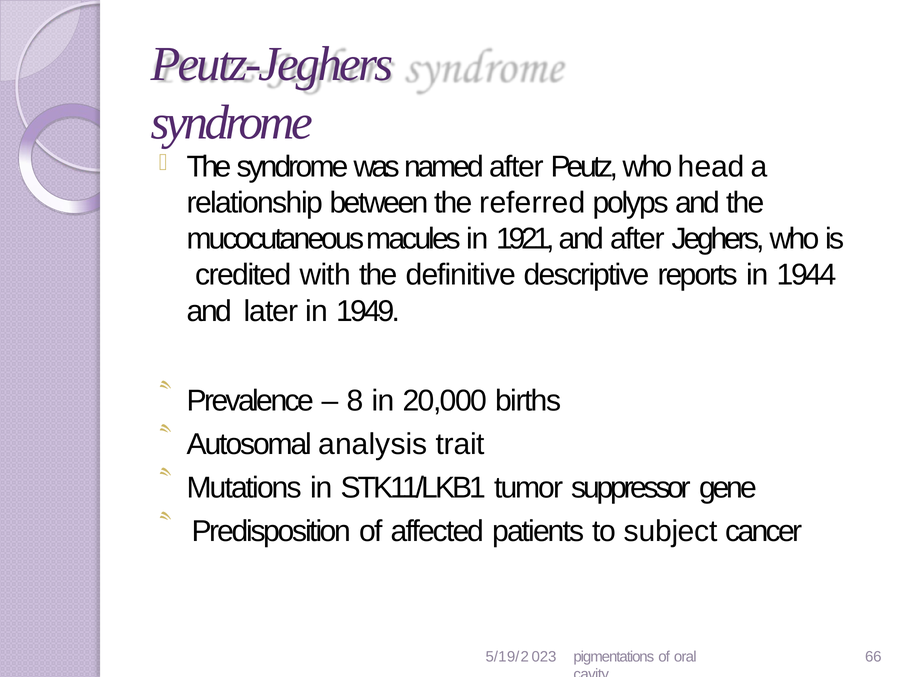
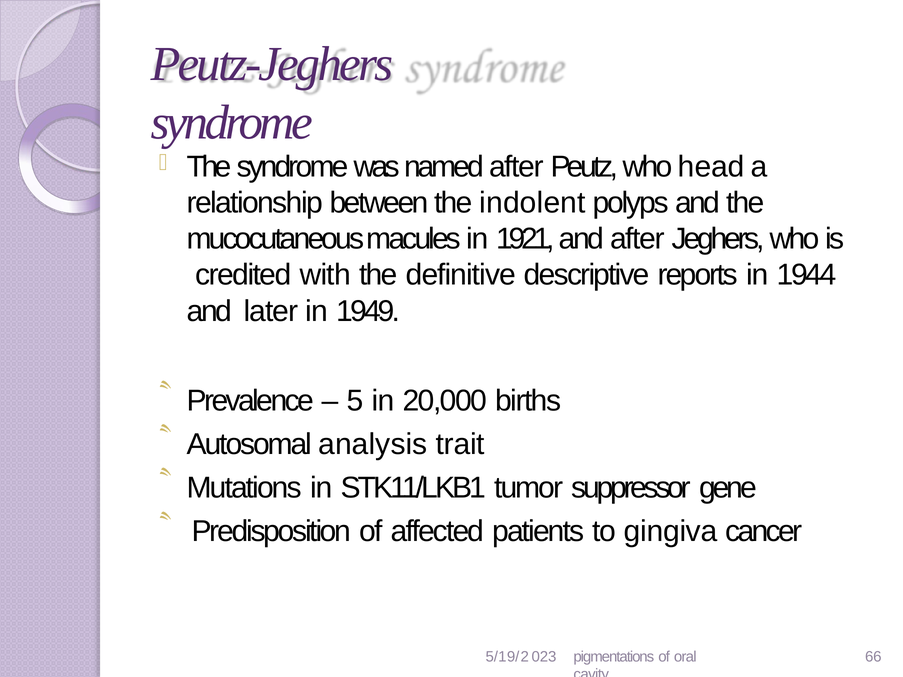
referred: referred -> indolent (532, 203)
8: 8 -> 5 (355, 401)
subject: subject -> gingiva (671, 532)
